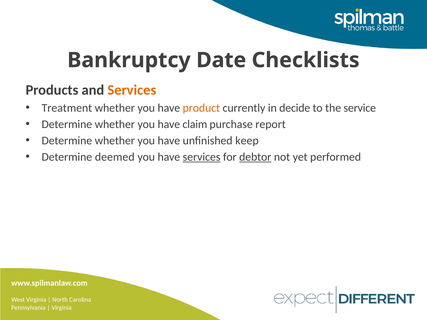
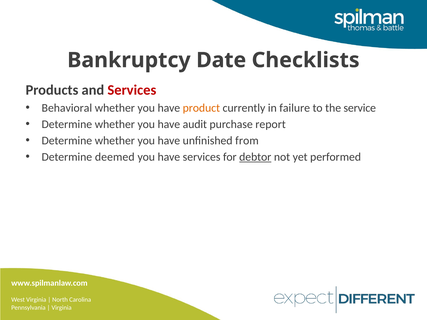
Services colour: orange -> red (132, 90)
Treatment: Treatment -> Behavioral (67, 108)
decide: decide -> failure (295, 108)
claim: claim -> audit (195, 124)
keep: keep -> from (247, 141)
services underline: present -> none (202, 157)
